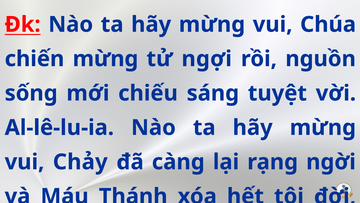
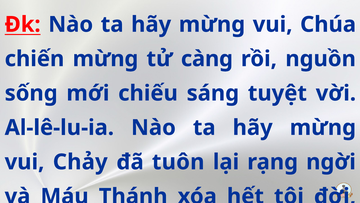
ngợi: ngợi -> càng (207, 59)
càng: càng -> tuôn (178, 162)
